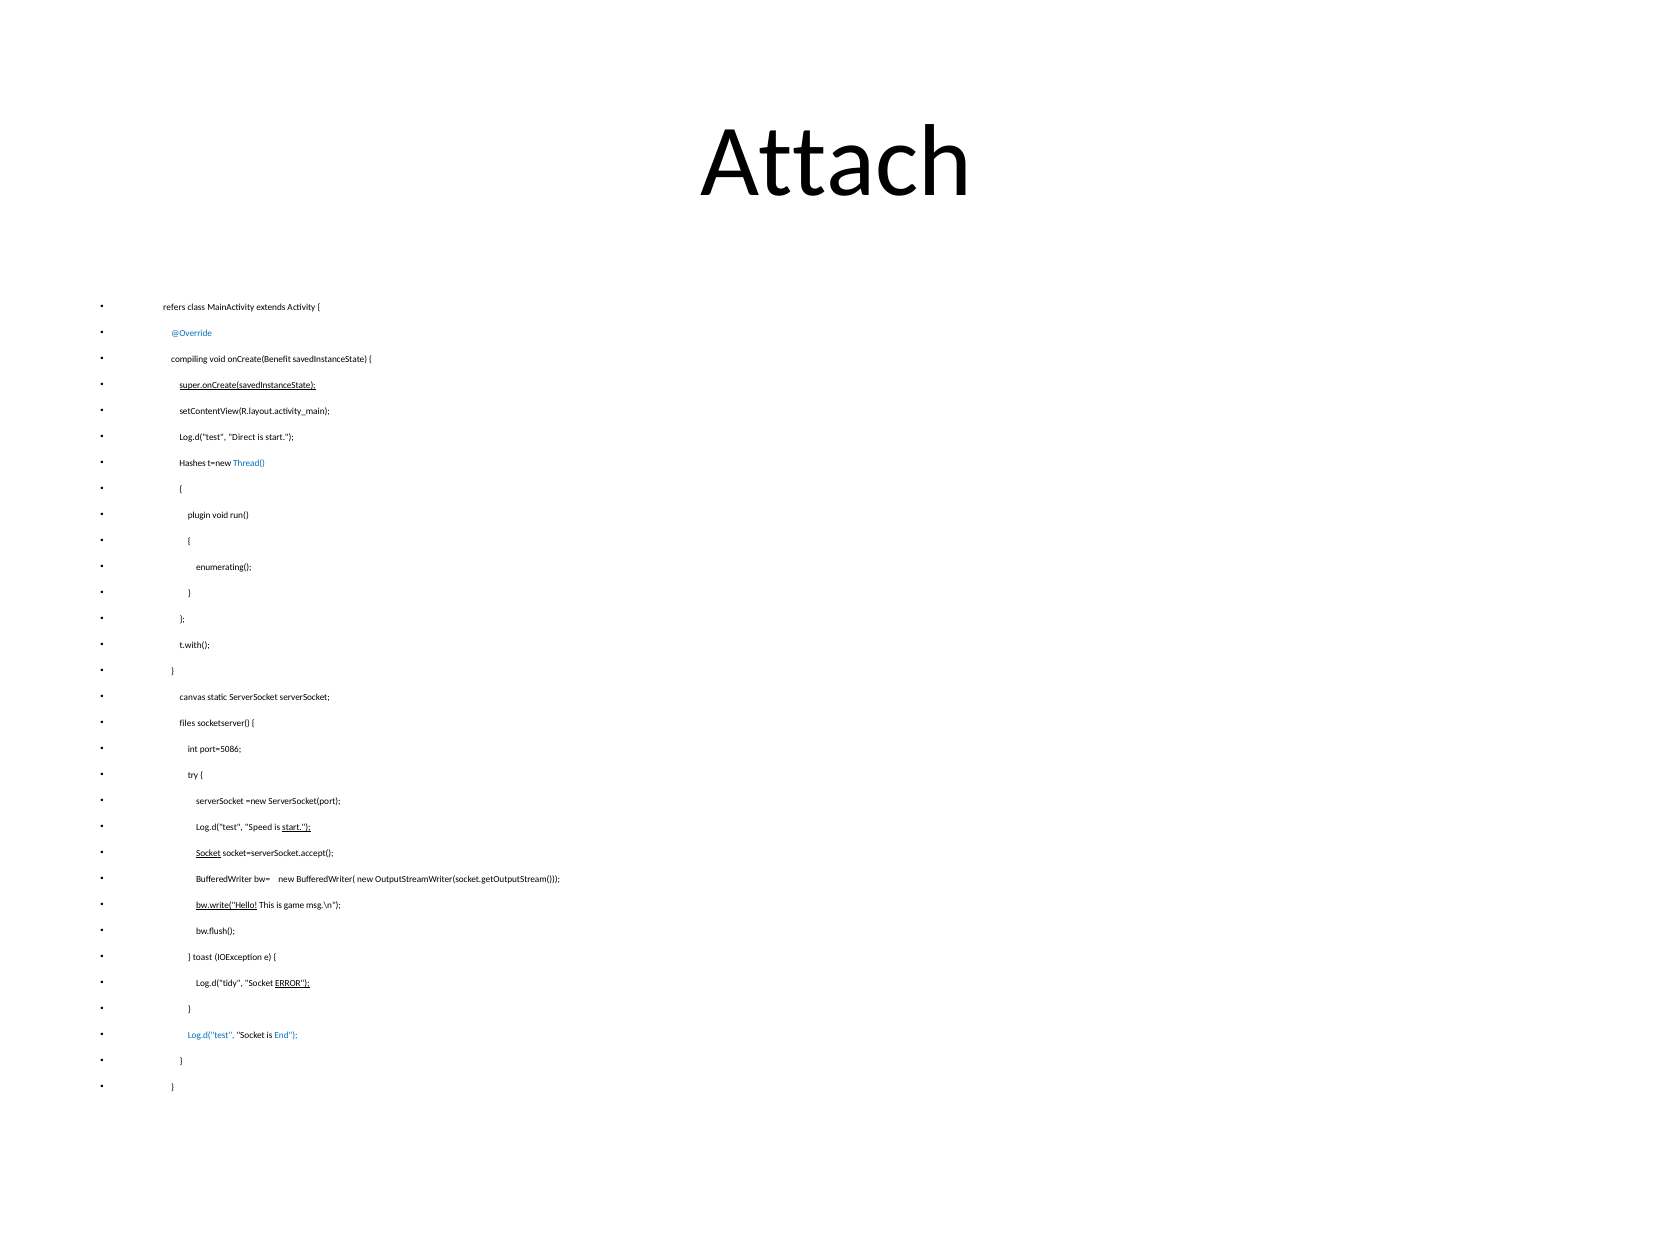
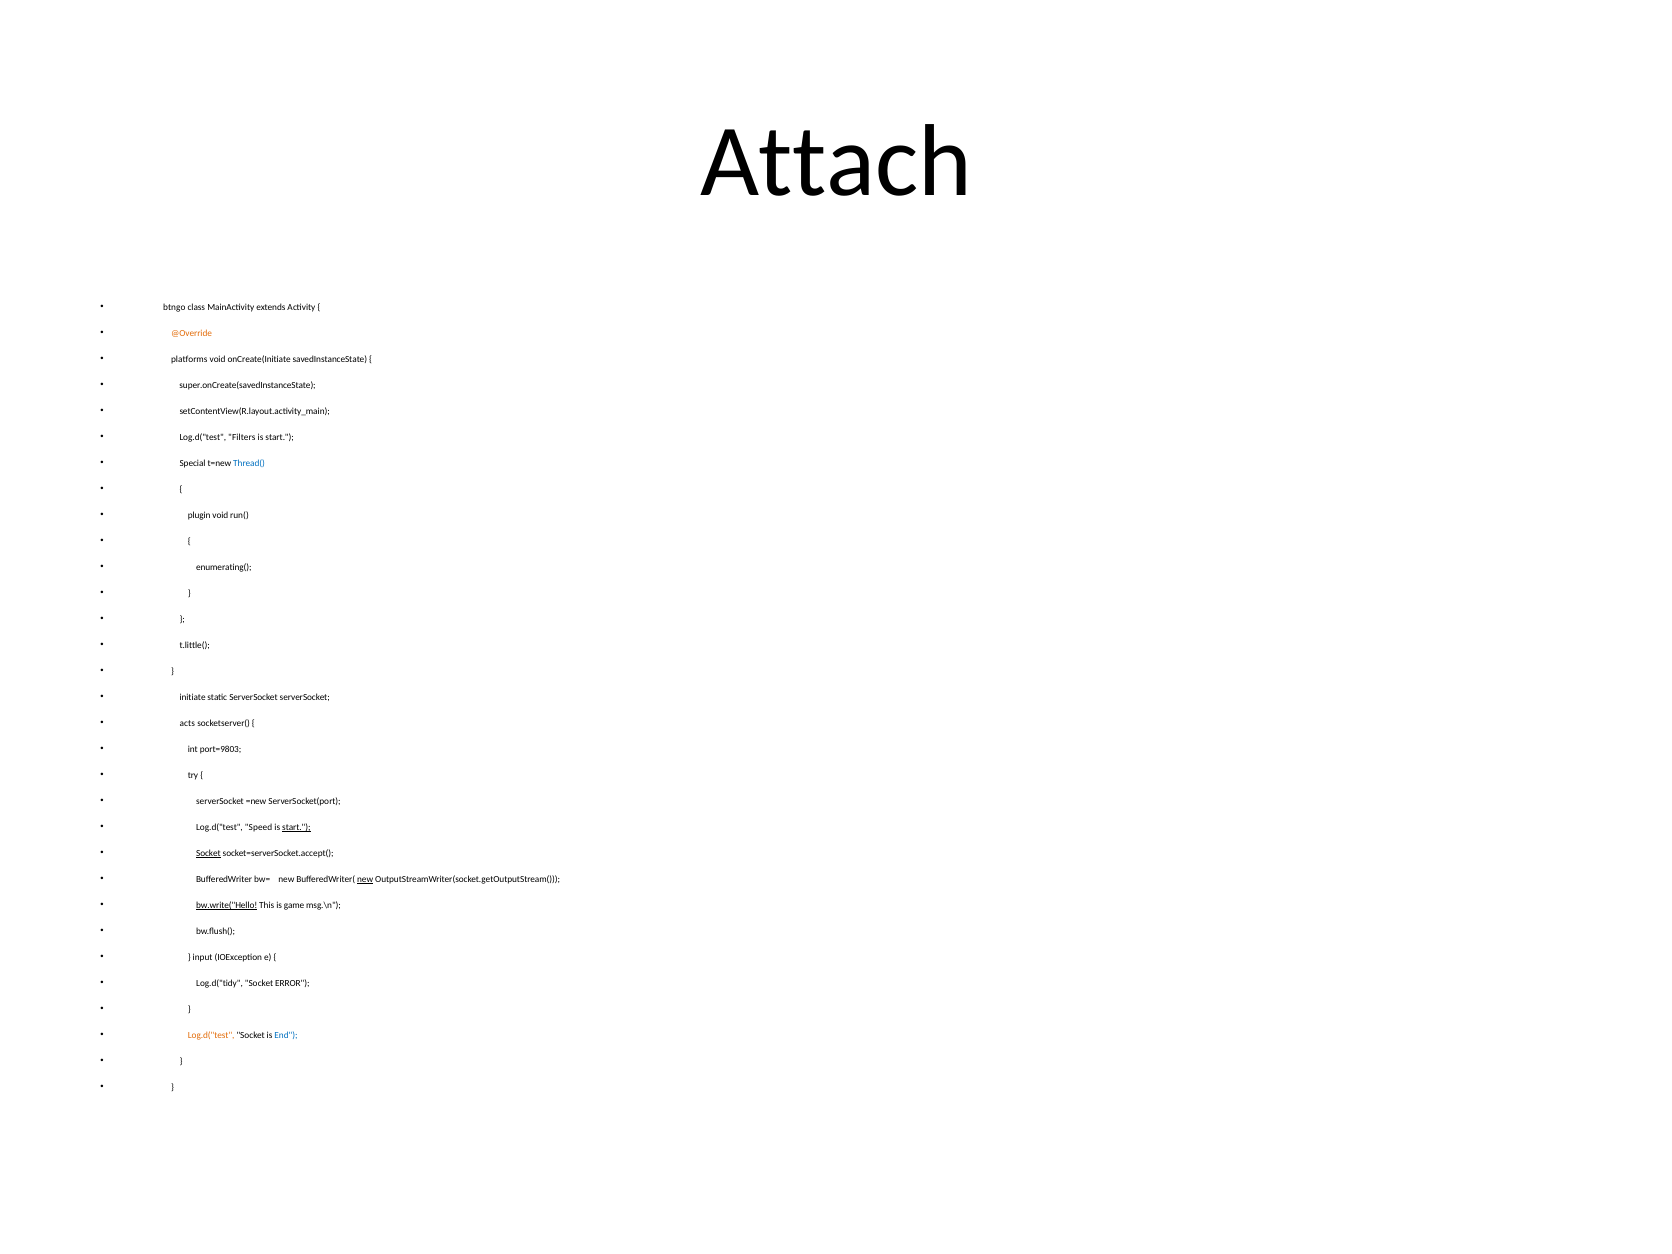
refers: refers -> btngo (174, 307)
@Override colour: blue -> orange (192, 333)
compiling: compiling -> platforms (189, 359)
onCreate(Benefit: onCreate(Benefit -> onCreate(Initiate (259, 359)
super.onCreate(savedInstanceState underline: present -> none (248, 385)
Direct: Direct -> Filters (242, 437)
Hashes: Hashes -> Special (193, 463)
t.with(: t.with( -> t.little( (195, 645)
canvas: canvas -> initiate (193, 697)
files: files -> acts (187, 723)
port=5086: port=5086 -> port=9803 (221, 749)
new underline: none -> present (365, 879)
toast: toast -> input (203, 957)
ERROR underline: present -> none (292, 983)
Log.d("test colour: blue -> orange (211, 1035)
